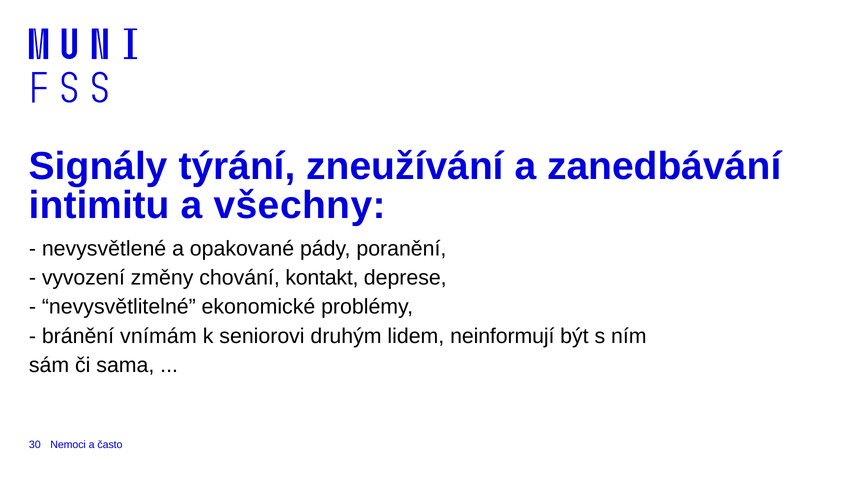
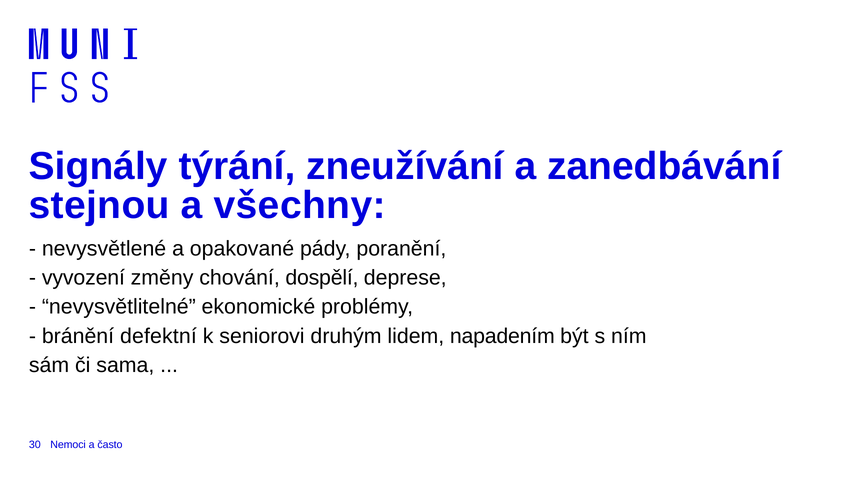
intimitu: intimitu -> stejnou (99, 205)
kontakt: kontakt -> dospělí (322, 278)
vnímám: vnímám -> defektní (158, 336)
neinformují: neinformují -> napadením (502, 336)
